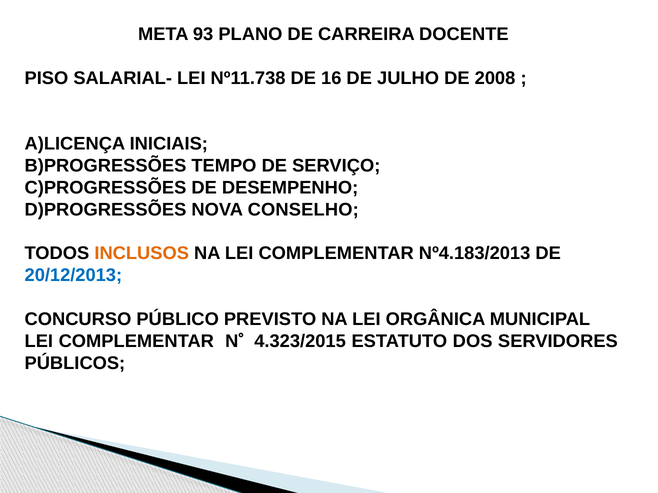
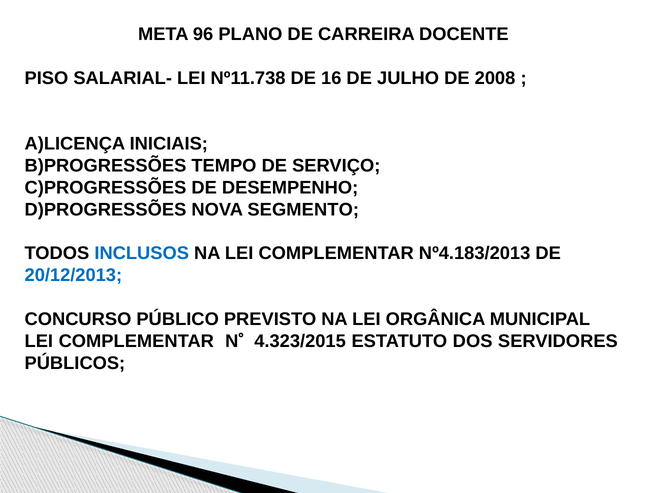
93: 93 -> 96 (203, 34)
CONSELHO: CONSELHO -> SEGMENTO (303, 210)
INCLUSOS colour: orange -> blue (142, 254)
